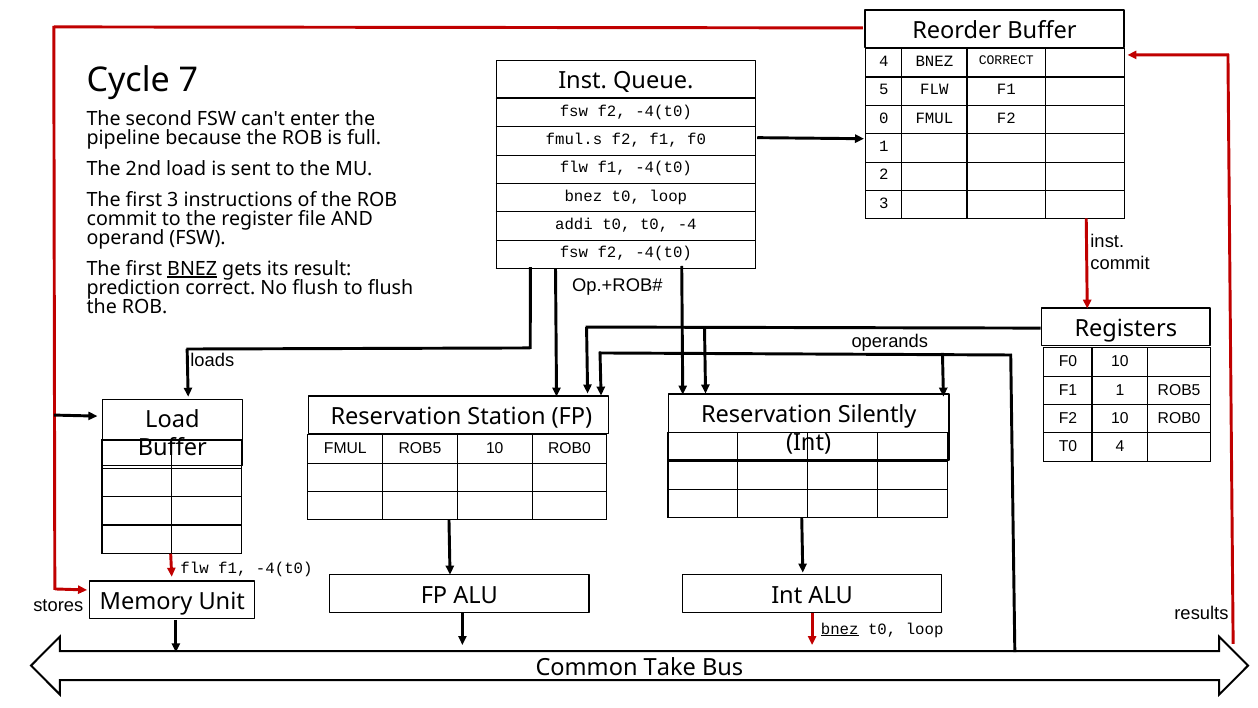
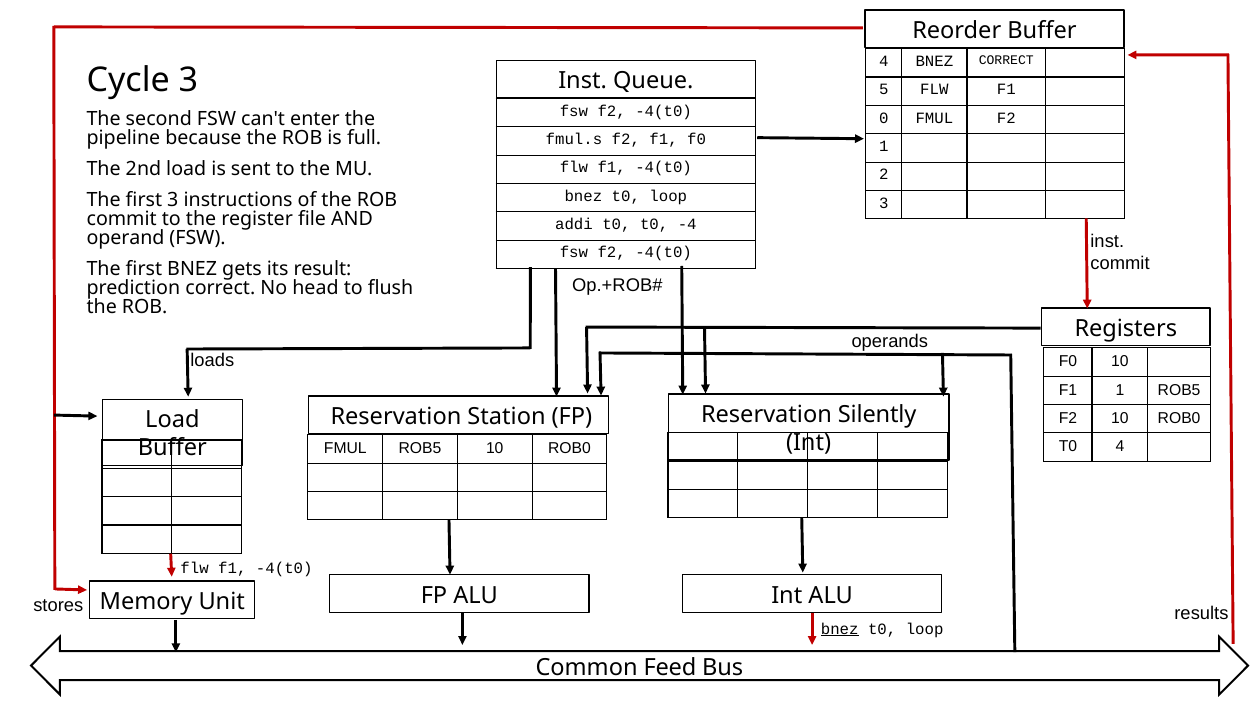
Cycle 7: 7 -> 3 (188, 80)
BNEZ underline: present -> none (192, 268)
No flush: flush -> head (315, 288)
Take: Take -> Feed (670, 667)
